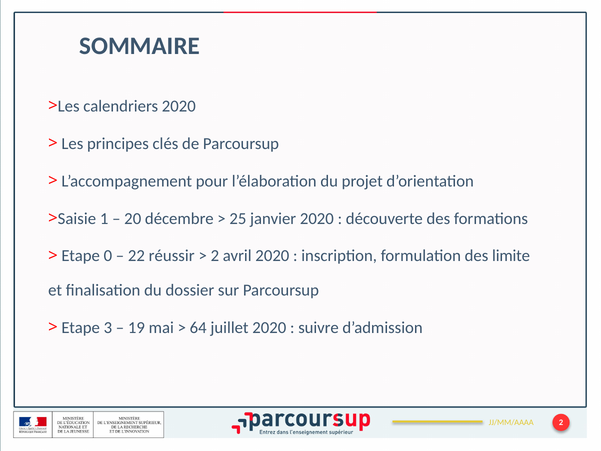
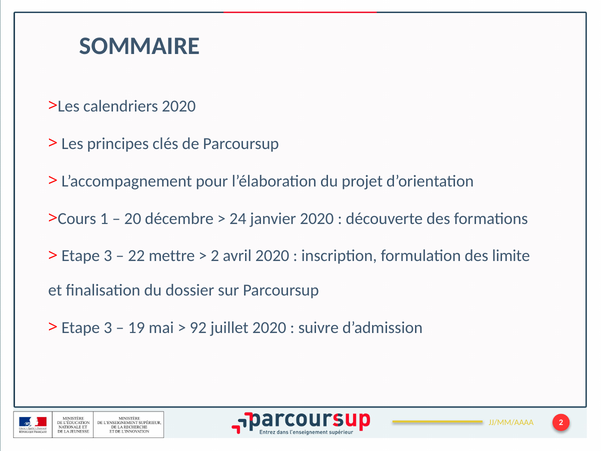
Saisie: Saisie -> Cours (77, 218)
25: 25 -> 24 (238, 218)
0: 0 -> 3 (108, 256)
réussir: réussir -> mettre (172, 256)
64: 64 -> 92 (198, 327)
